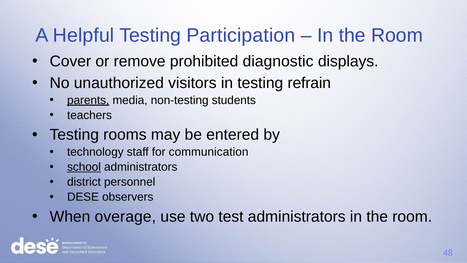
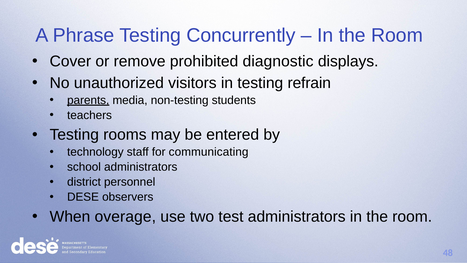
Helpful: Helpful -> Phrase (84, 35)
Participation: Participation -> Concurrently (241, 35)
communication: communication -> communicating (209, 152)
school underline: present -> none (84, 167)
